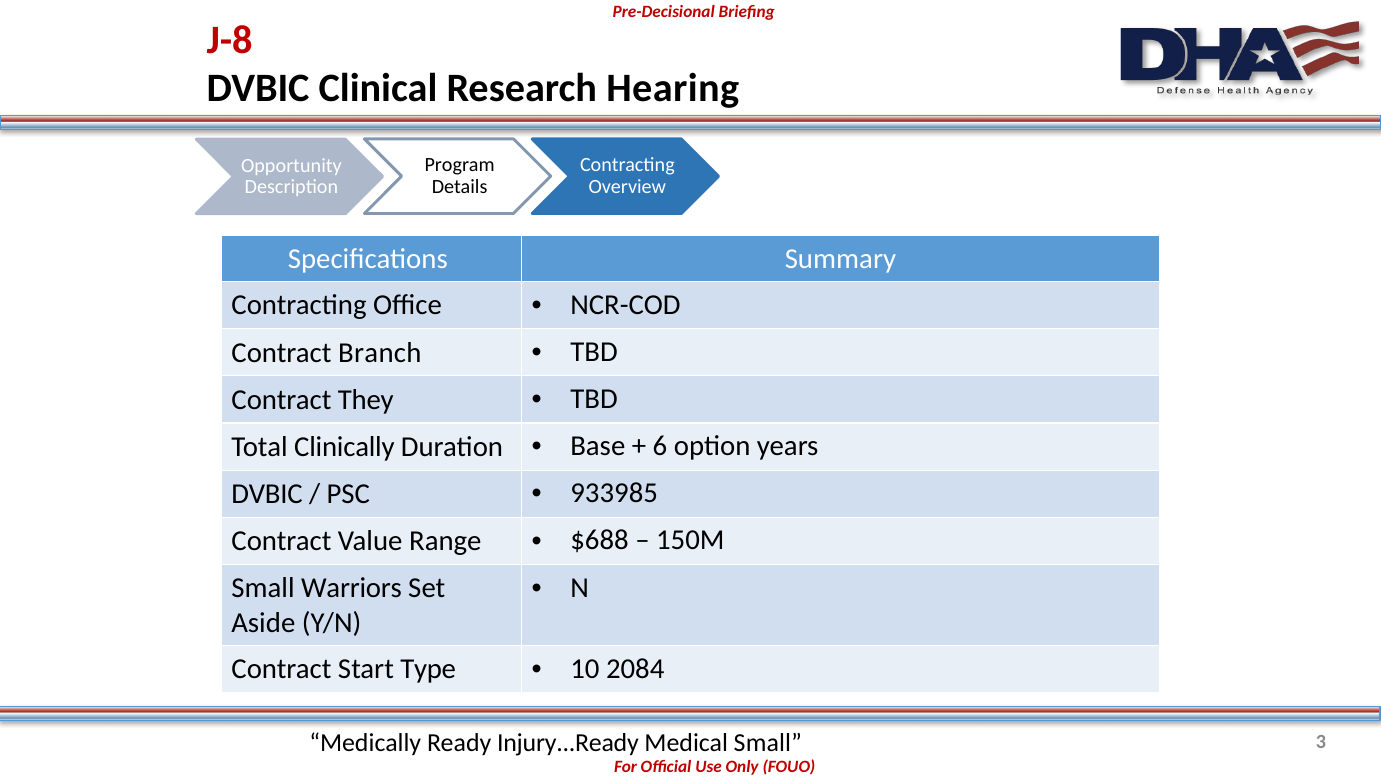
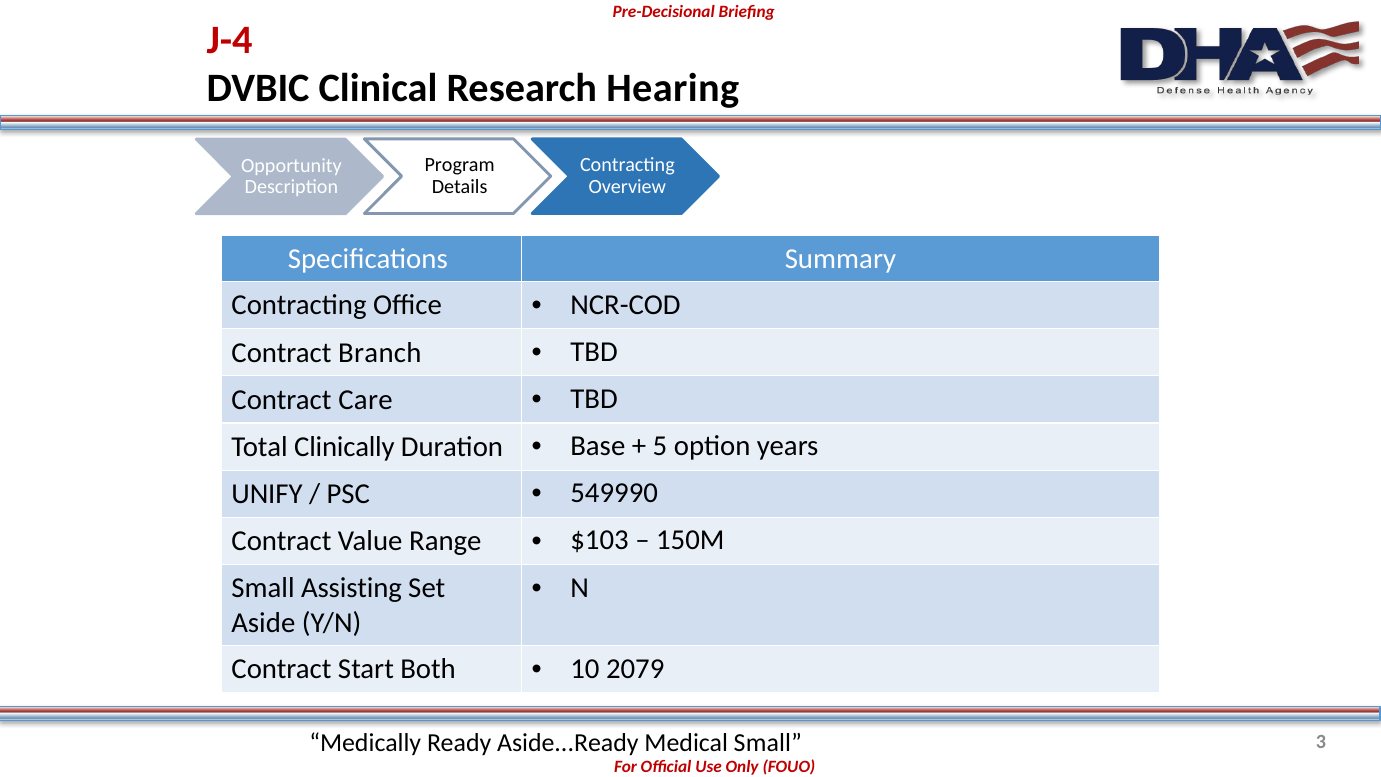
J-8: J-8 -> J-4 (230, 40)
They: They -> Care (365, 400)
6: 6 -> 5 (660, 446)
DVBIC: DVBIC -> UNIFY (267, 494)
933985: 933985 -> 549990 (614, 493)
$688: $688 -> $103 (600, 540)
Warriors: Warriors -> Assisting (351, 588)
Type: Type -> Both (428, 669)
2084: 2084 -> 2079 (635, 668)
Injury...Ready: Injury...Ready -> Aside...Ready (568, 742)
